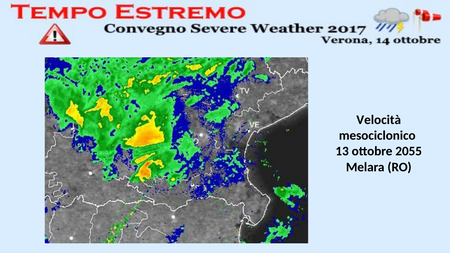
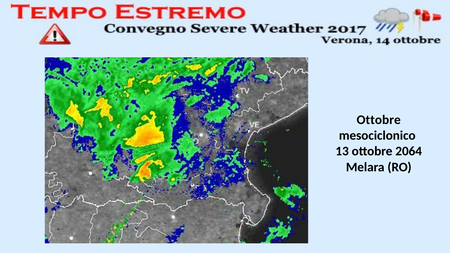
Velocità: Velocità -> Ottobre (379, 120)
2055: 2055 -> 2064 (409, 151)
